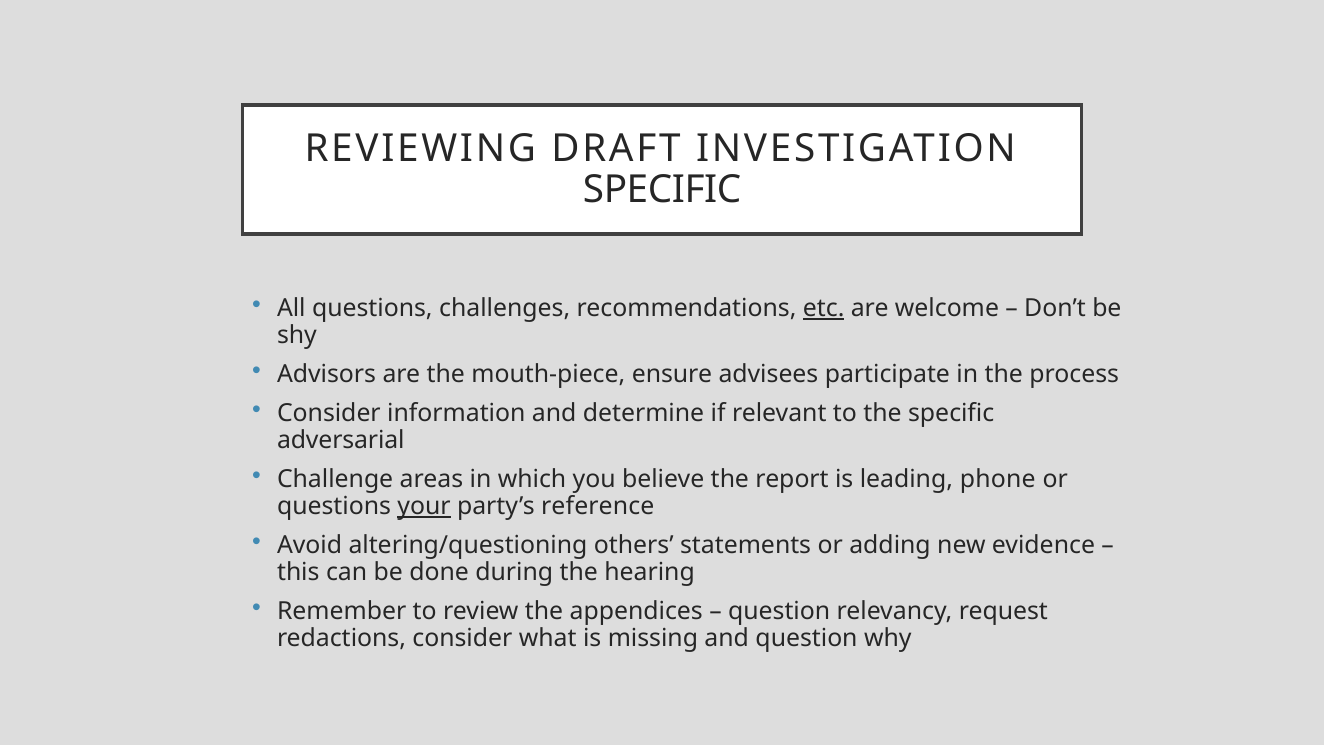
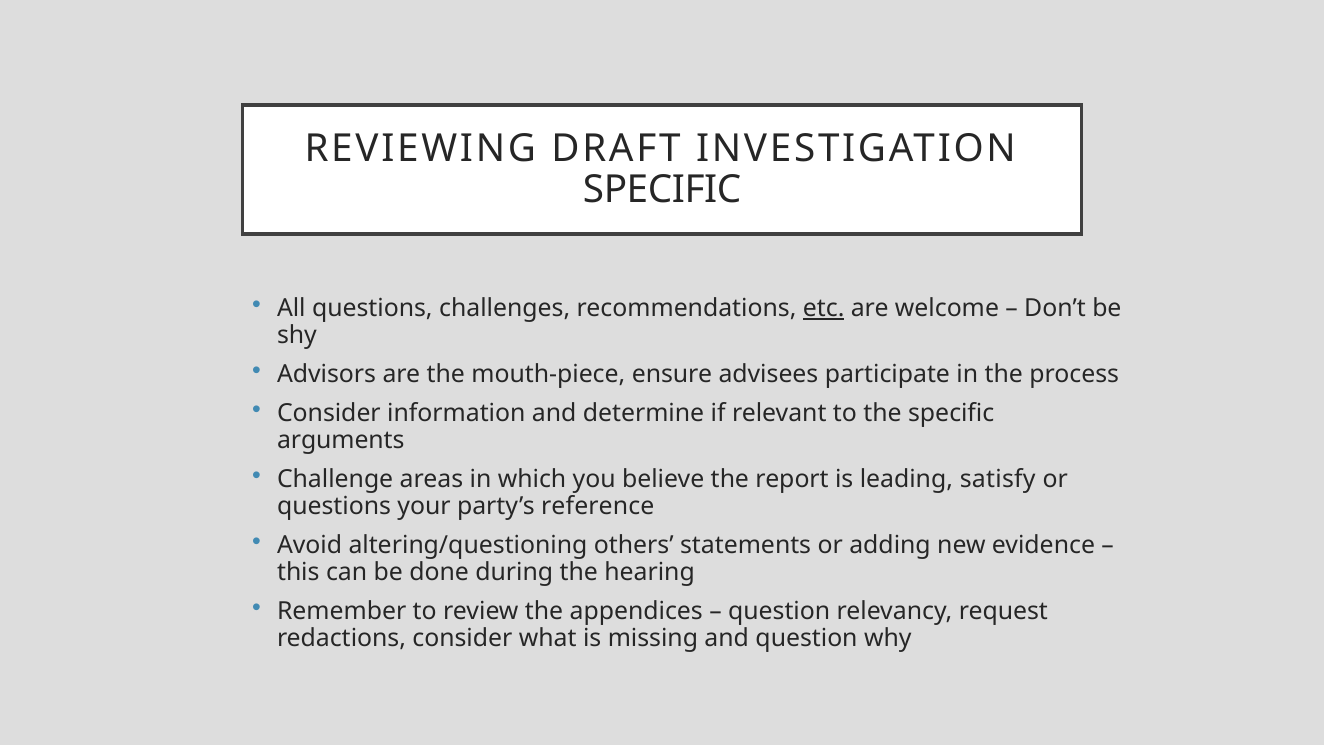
adversarial: adversarial -> arguments (341, 440)
phone: phone -> satisfy (998, 479)
your underline: present -> none (424, 506)
